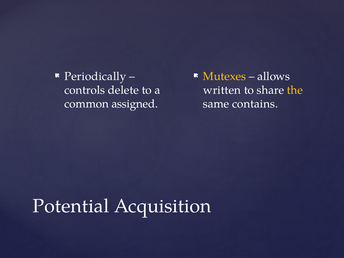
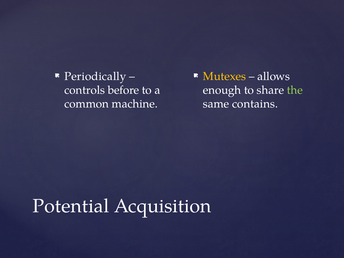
delete: delete -> before (123, 90)
written: written -> enough (222, 90)
the colour: yellow -> light green (295, 90)
assigned: assigned -> machine (135, 104)
